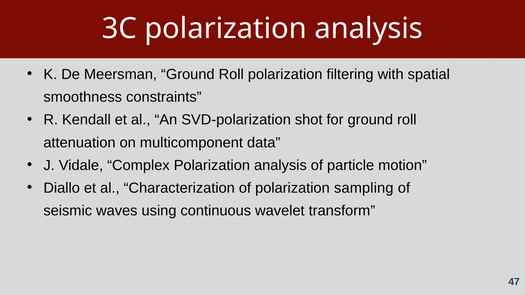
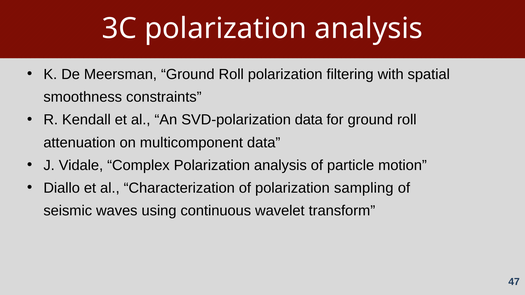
SVD-polarization shot: shot -> data (309, 120)
